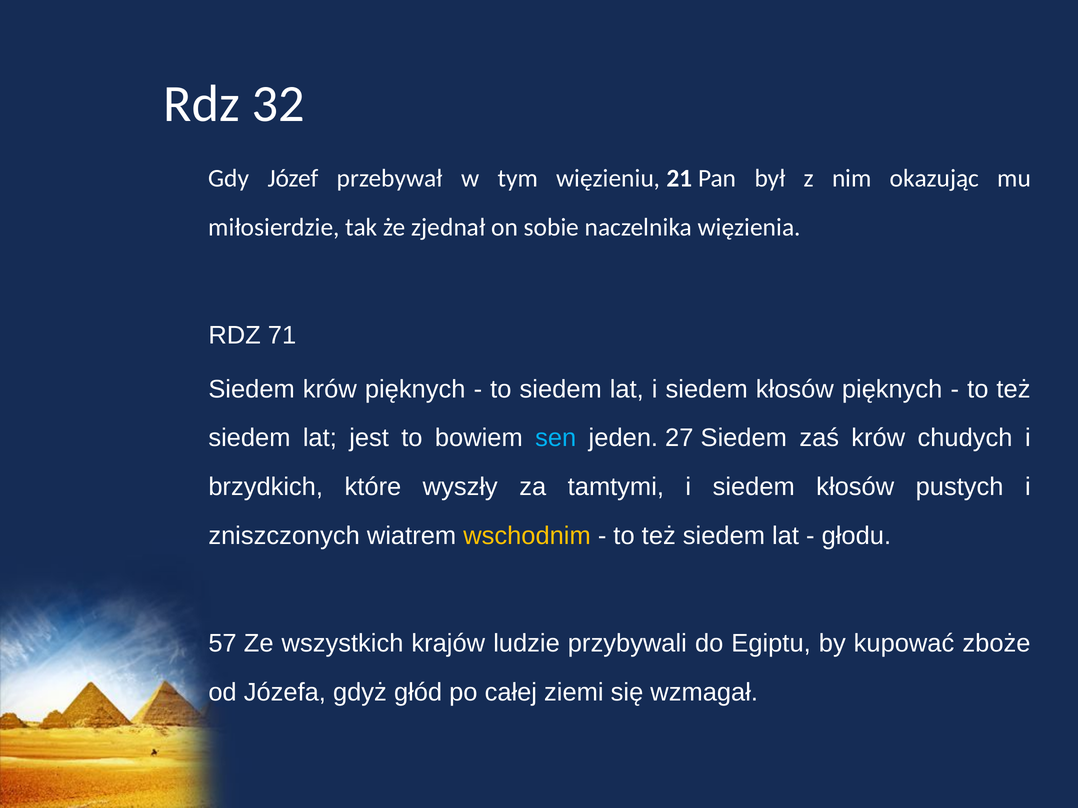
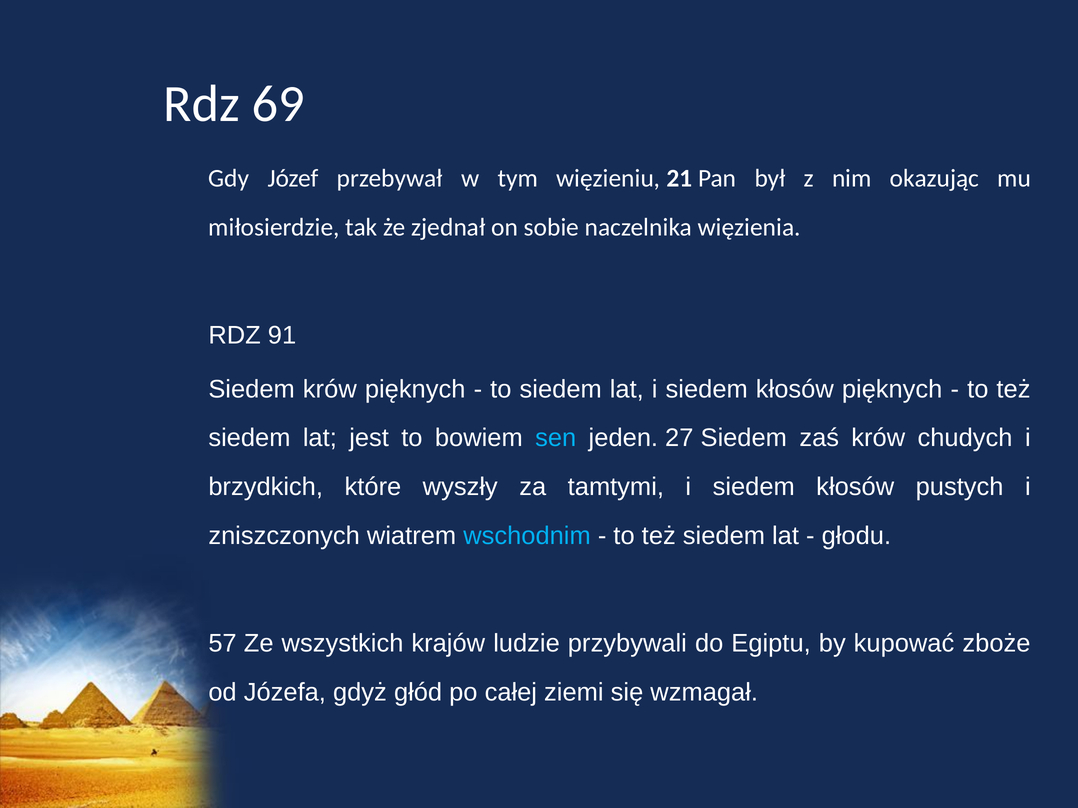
32: 32 -> 69 (278, 104)
71: 71 -> 91 (282, 335)
wschodnim colour: yellow -> light blue (527, 536)
